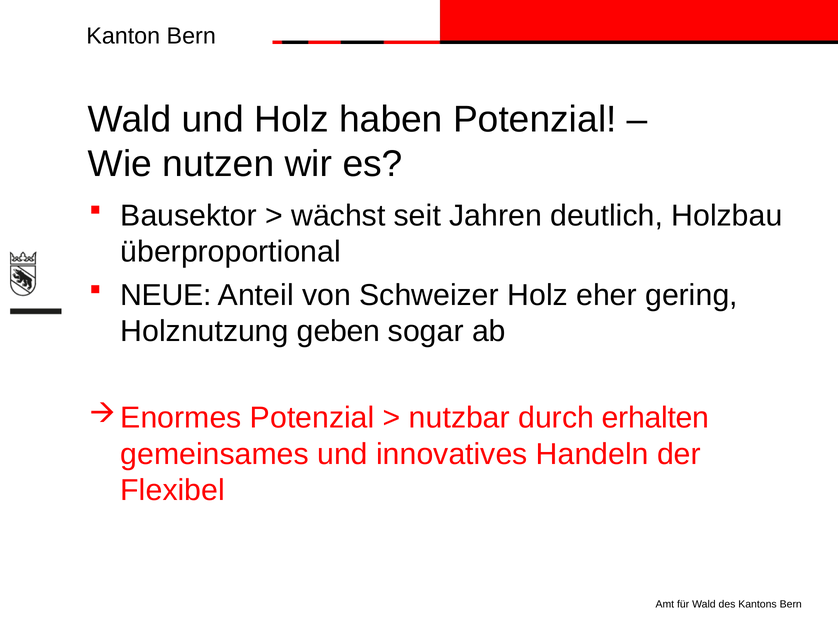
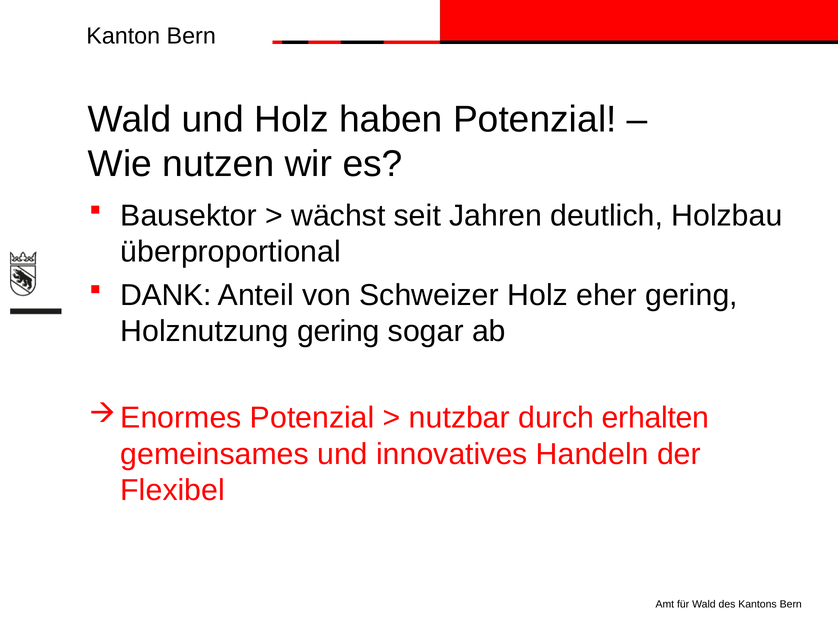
NEUE: NEUE -> DANK (166, 295)
Holznutzung geben: geben -> gering (338, 332)
